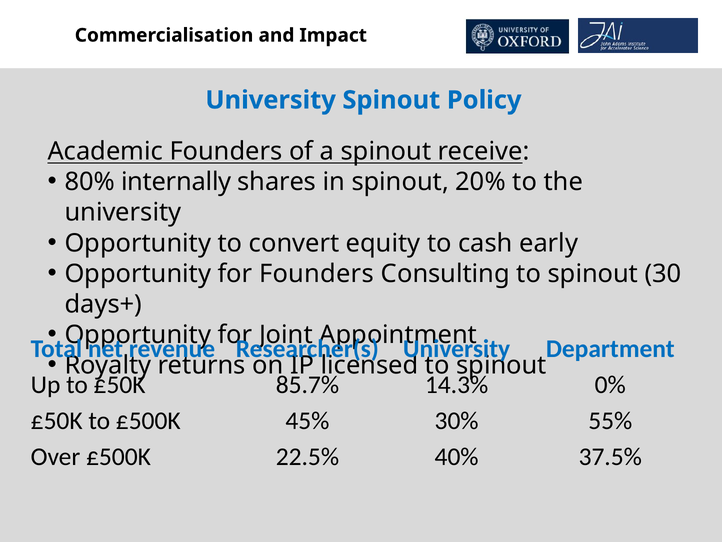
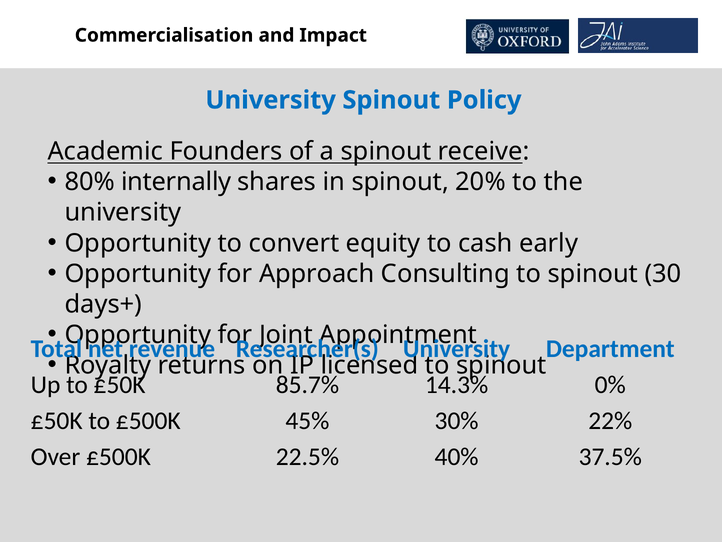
for Founders: Founders -> Approach (317, 274)
55%: 55% -> 22% (610, 421)
